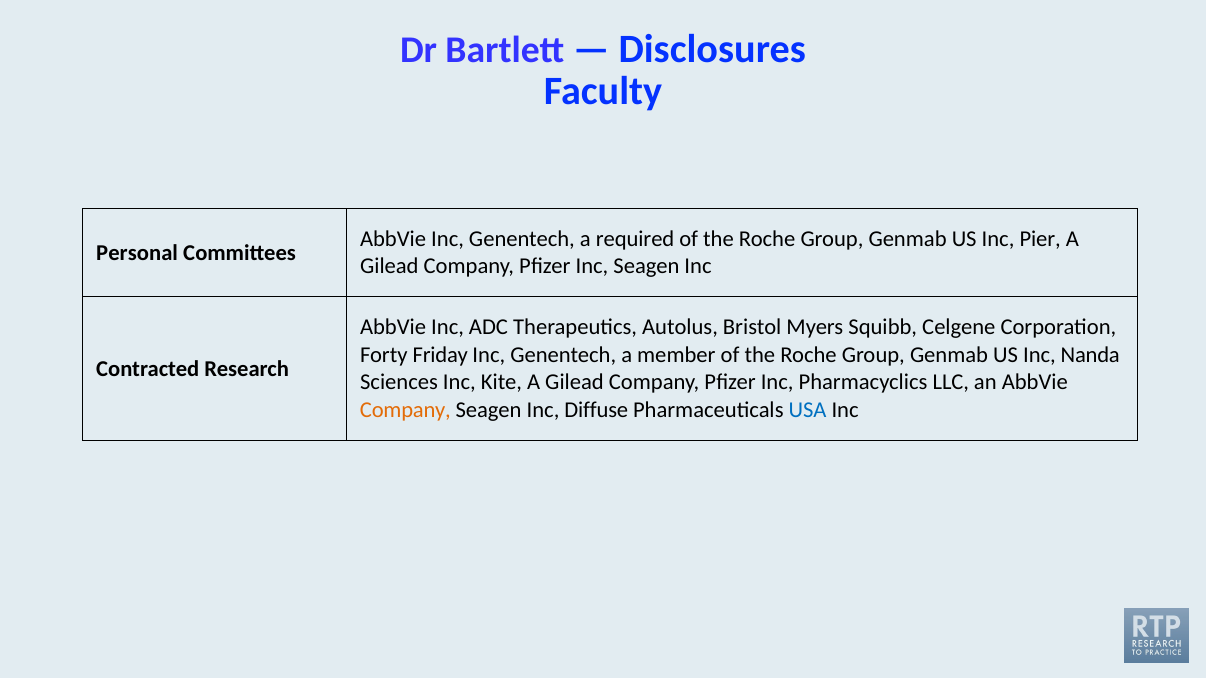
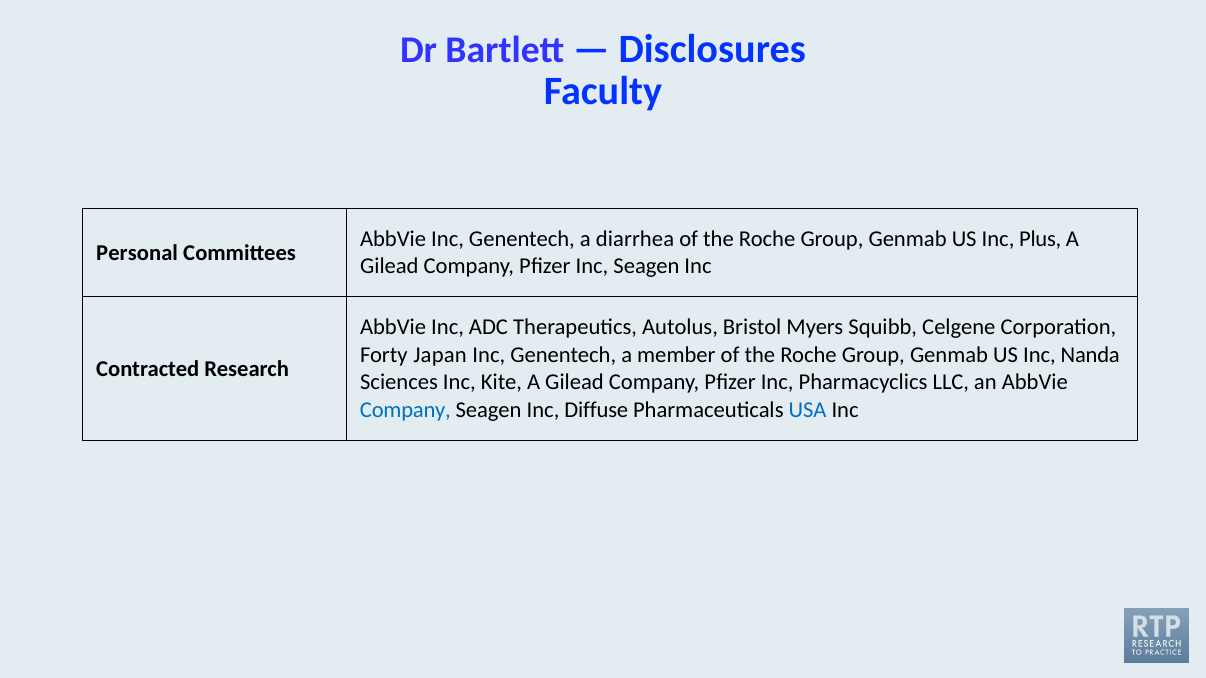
required: required -> diarrhea (635, 239)
Pier: Pier -> Plus (1040, 239)
Friday: Friday -> Japan (440, 355)
Company colour: orange -> blue (405, 410)
